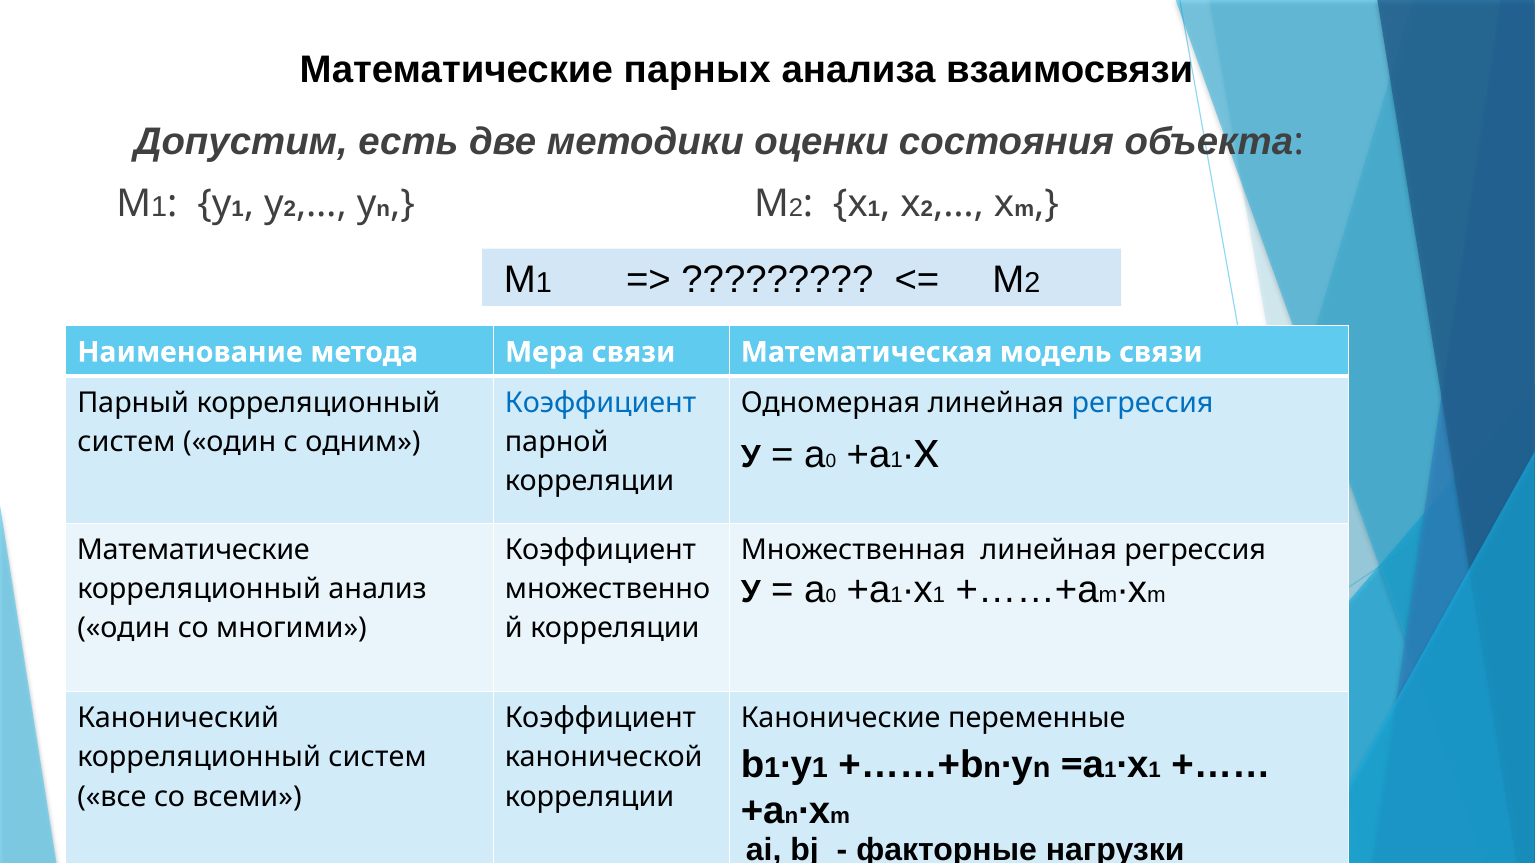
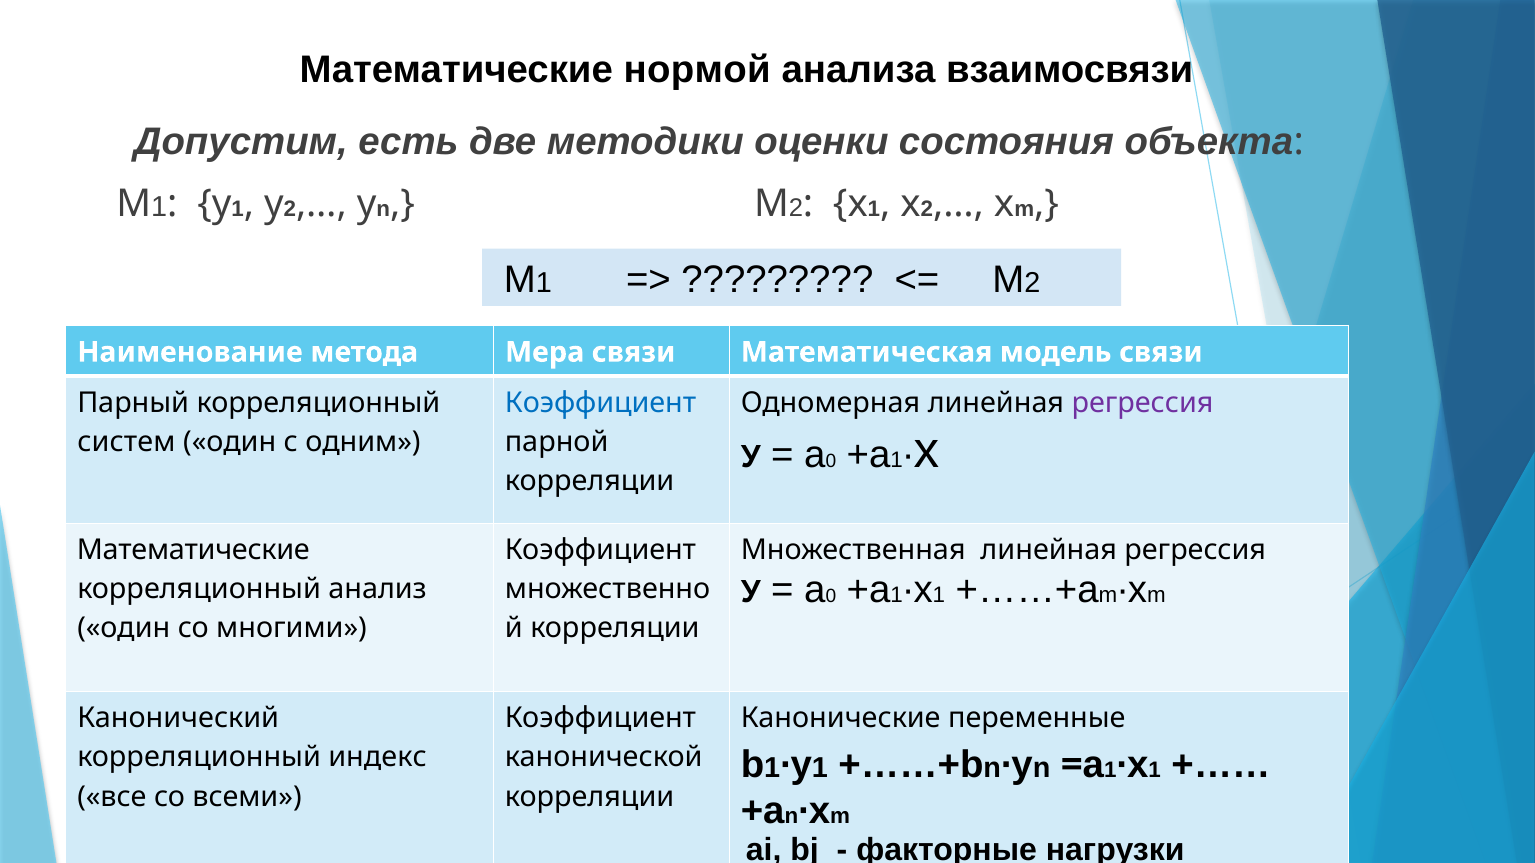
парных: парных -> нормой (697, 70)
регрессия colour: blue -> purple (1143, 403)
систем: систем -> индекс (378, 758)
